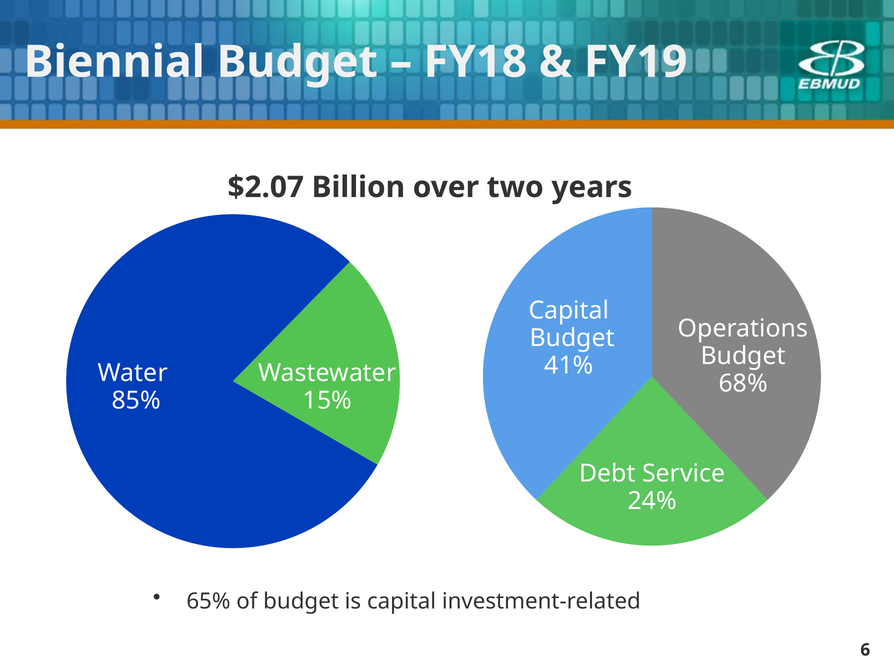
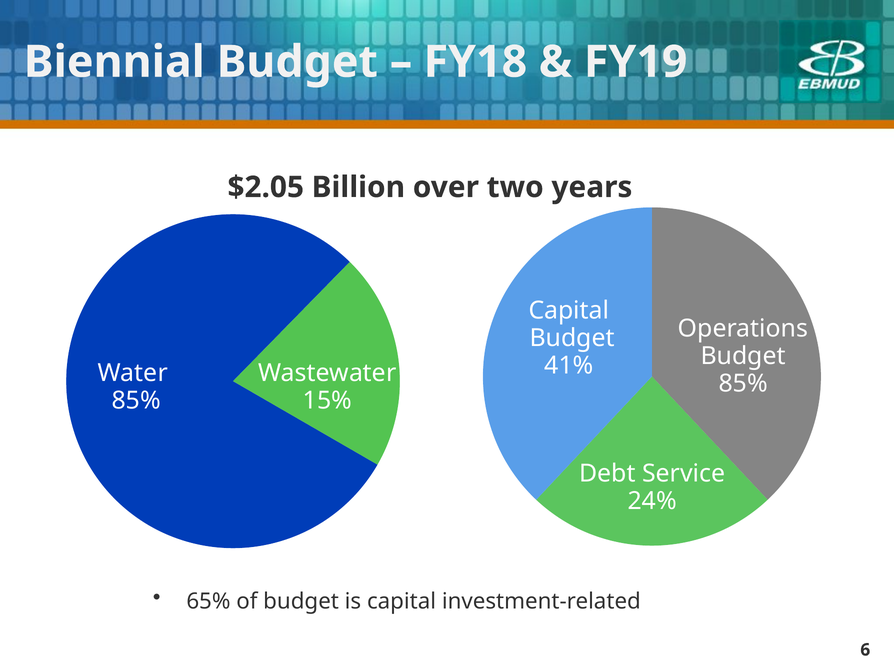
$2.07: $2.07 -> $2.05 (266, 187)
68%: 68% -> 85% (743, 383)
